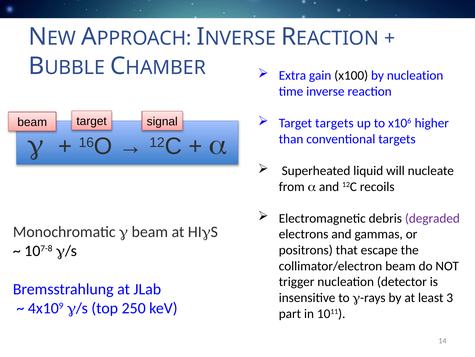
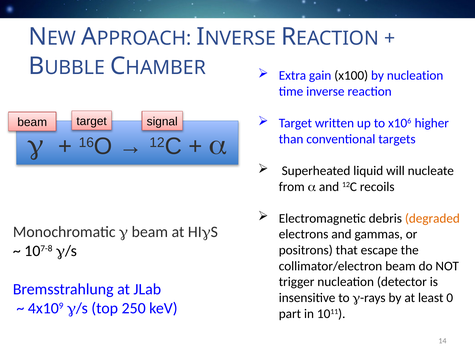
Target targets: targets -> written (334, 123)
degraded colour: purple -> orange (432, 218)
3: 3 -> 0 (450, 297)
